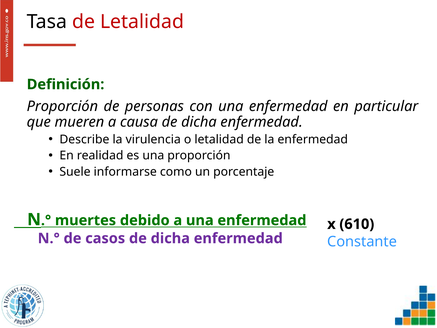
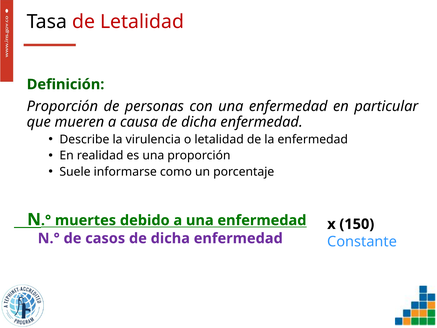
610: 610 -> 150 (357, 224)
